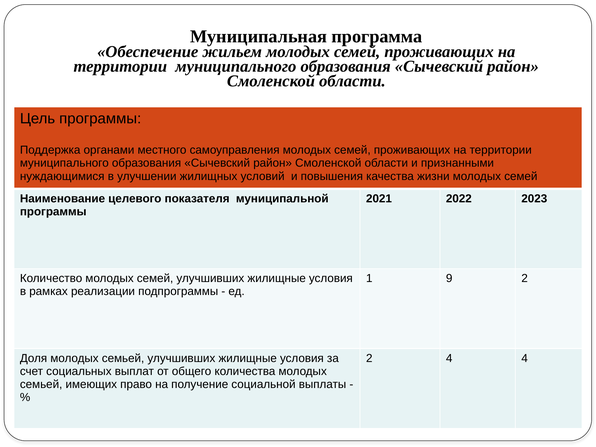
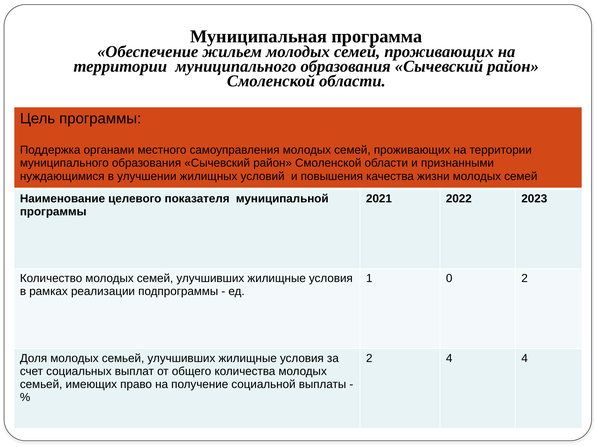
9: 9 -> 0 (449, 278)
